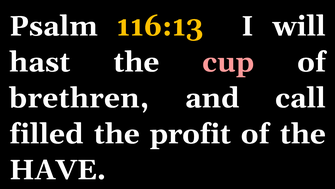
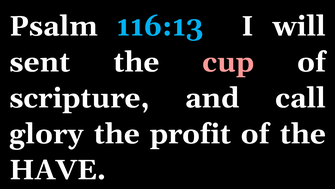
116:13 colour: yellow -> light blue (160, 26)
hast: hast -> sent (40, 62)
brethren: brethren -> scripture (79, 98)
filled: filled -> glory (46, 134)
